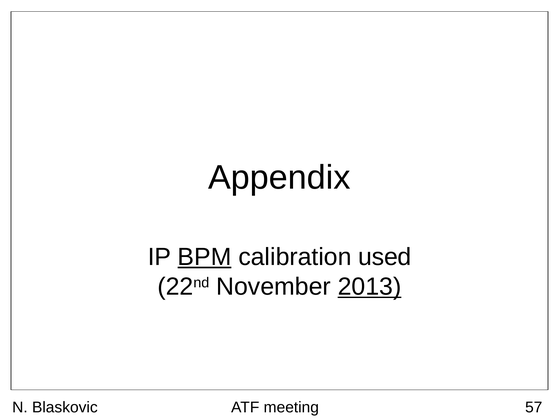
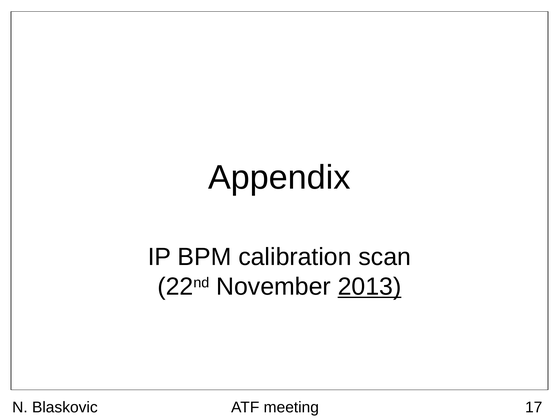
BPM underline: present -> none (205, 257)
used: used -> scan (385, 257)
57: 57 -> 17 (534, 408)
